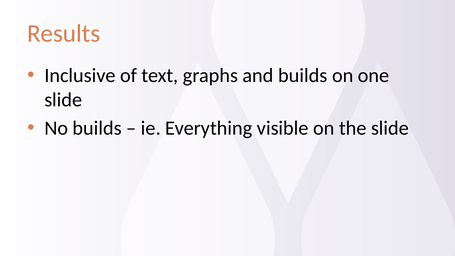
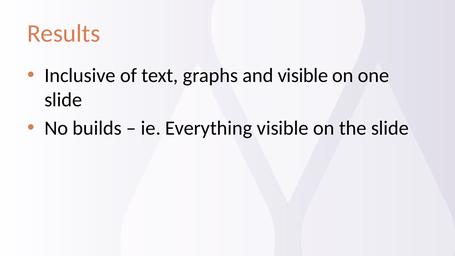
and builds: builds -> visible (303, 76)
